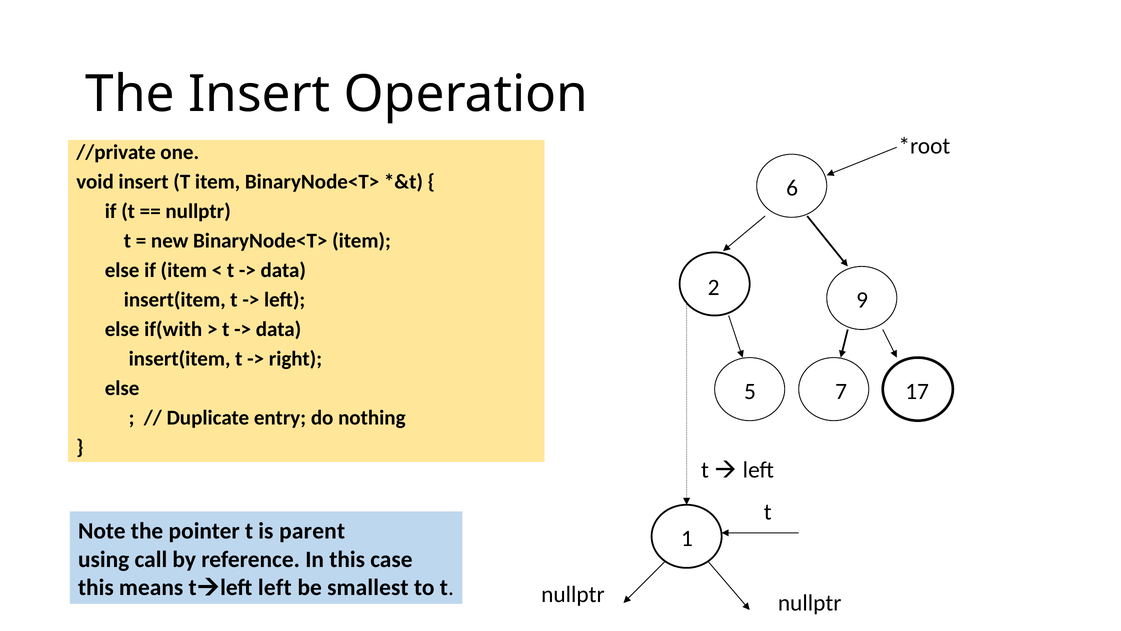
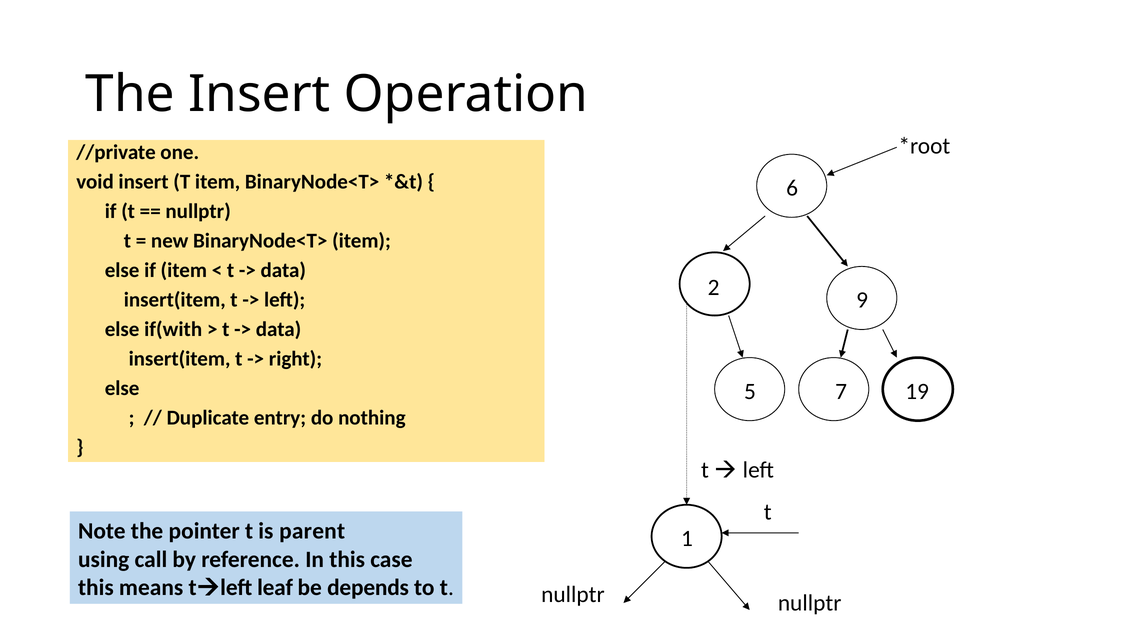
17: 17 -> 19 (917, 391)
tleft left: left -> leaf (275, 587)
smallest: smallest -> depends (368, 587)
